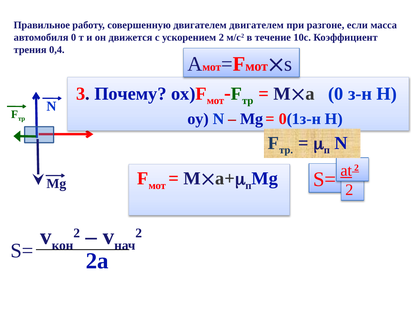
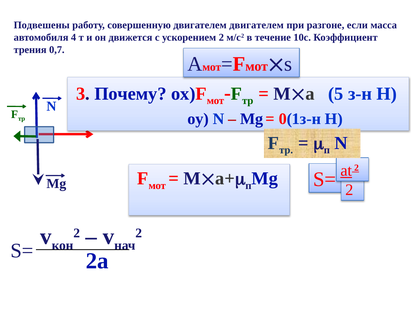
Правильное: Правильное -> Подвешены (42, 25)
автомобиля 0: 0 -> 4 (74, 37)
0,4: 0,4 -> 0,7 (57, 50)
0: 0 -> 5 (336, 94)
